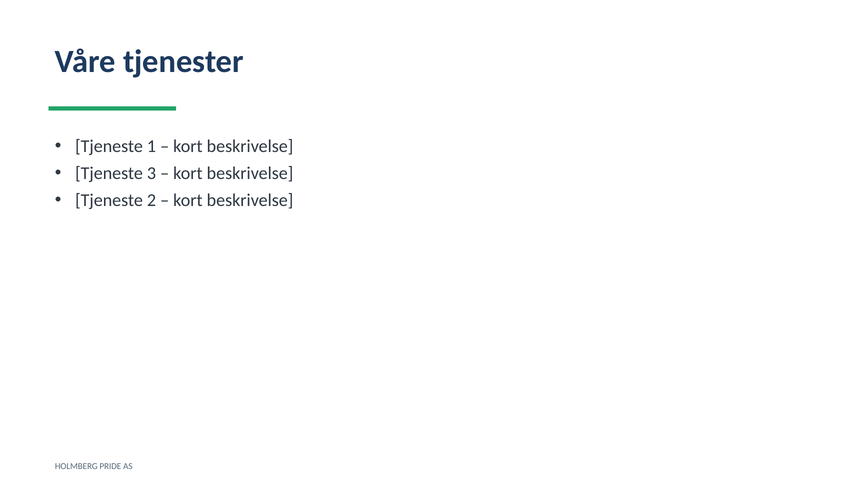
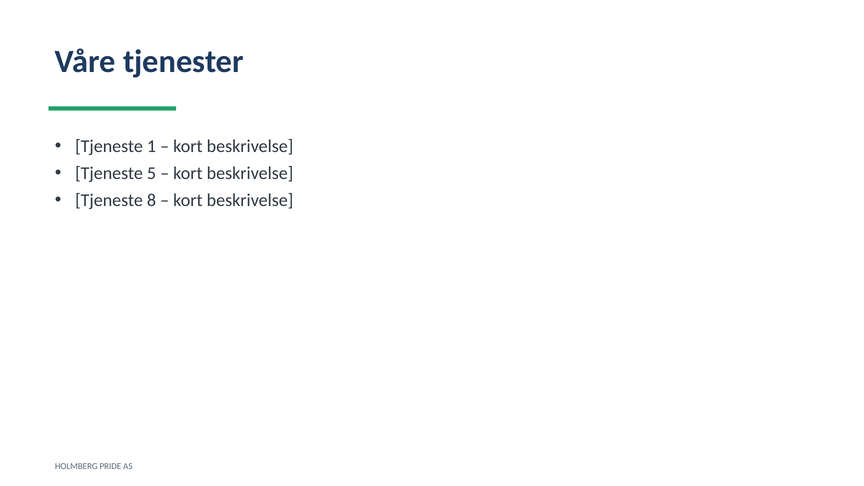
3: 3 -> 5 (151, 173)
2: 2 -> 8 (151, 200)
